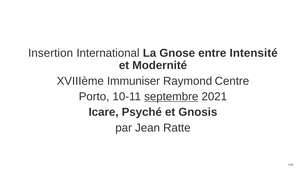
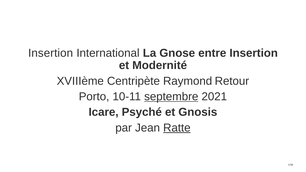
entre Intensité: Intensité -> Insertion (254, 53)
Immuniser: Immuniser -> Centripète (133, 81)
Centre: Centre -> Retour (232, 81)
Ratte underline: none -> present (177, 128)
